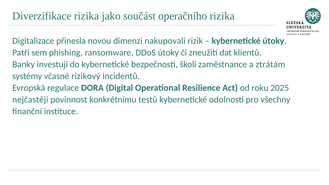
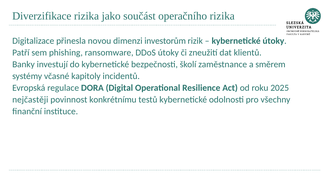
nakupovali: nakupovali -> investorům (165, 41)
ztrátám: ztrátám -> směrem (270, 64)
rizikový: rizikový -> kapitoly (86, 76)
